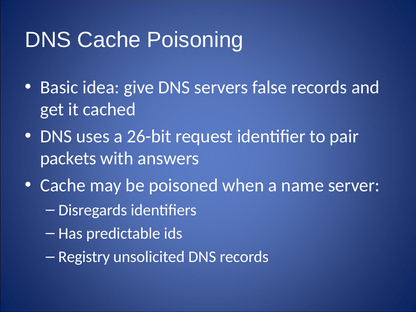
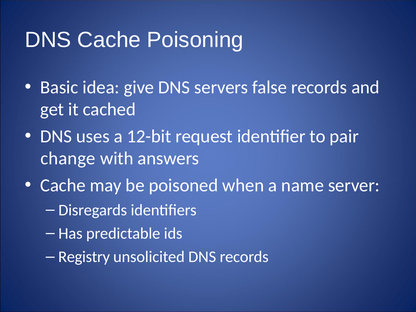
26-bit: 26-bit -> 12-bit (149, 136)
packets: packets -> change (68, 159)
